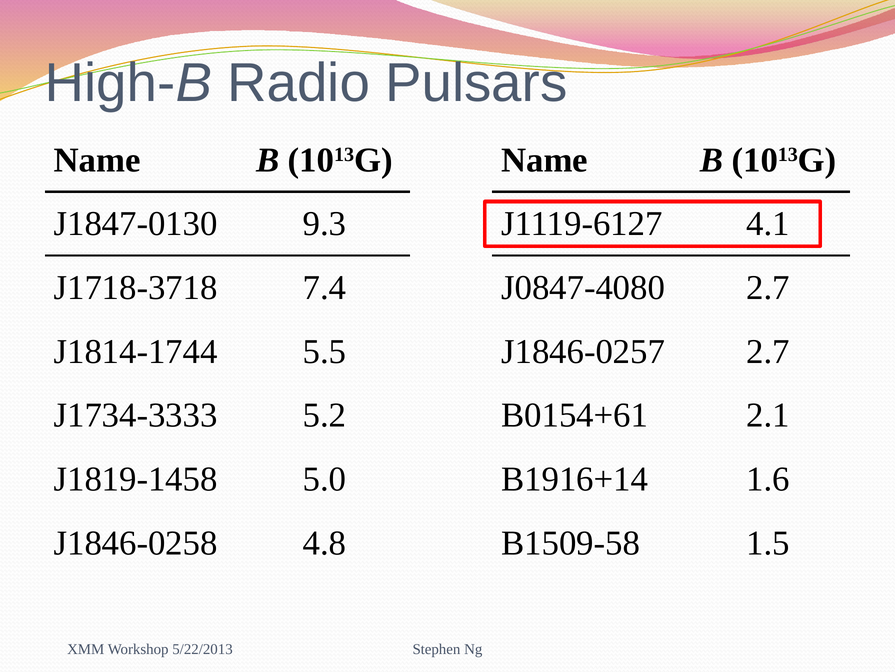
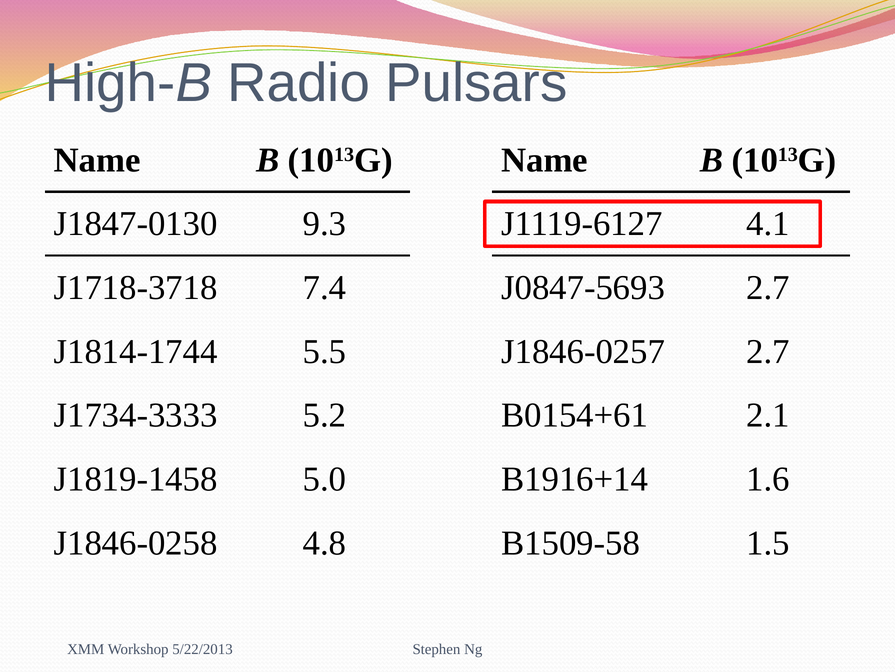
J0847-4080: J0847-4080 -> J0847-5693 (583, 287)
